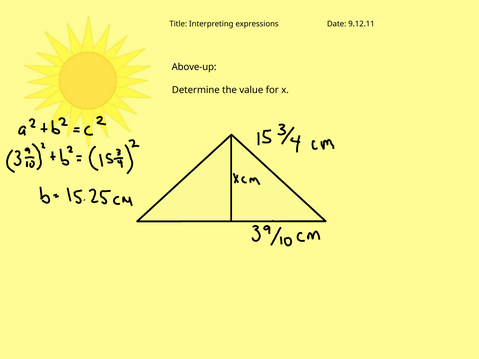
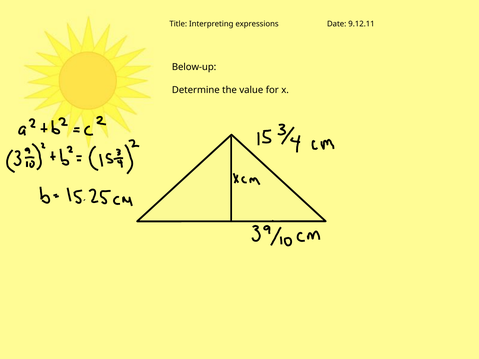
Above-up: Above-up -> Below-up (194, 67)
